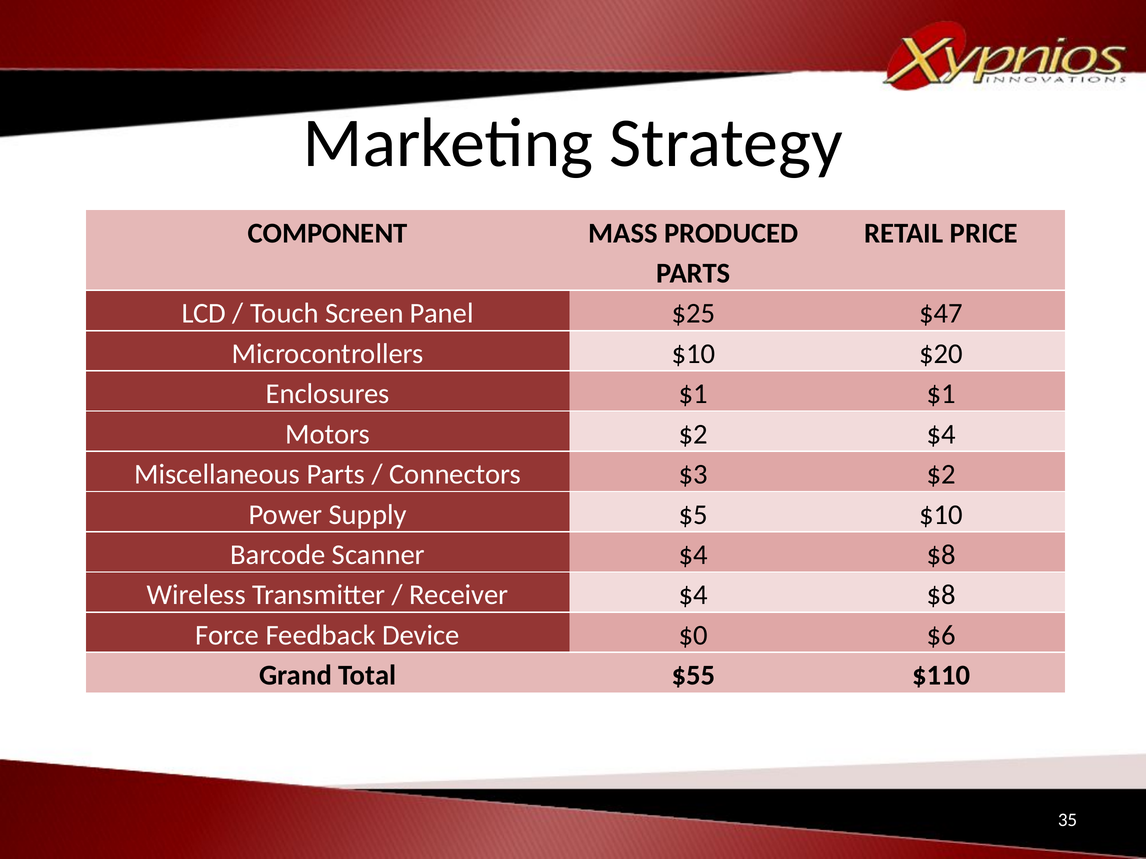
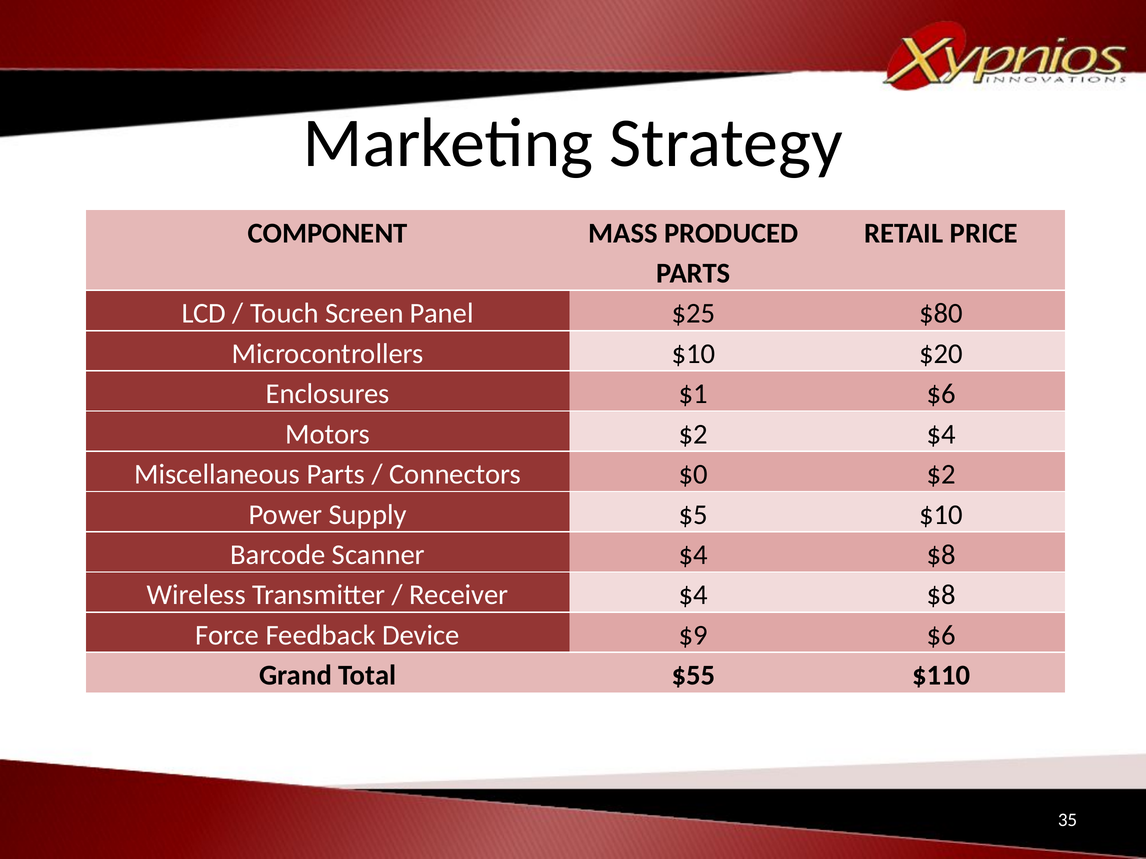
$47: $47 -> $80 (941, 314)
$1 $1: $1 -> $6 (941, 394)
$3: $3 -> $0 (693, 475)
$0: $0 -> $9 (693, 636)
